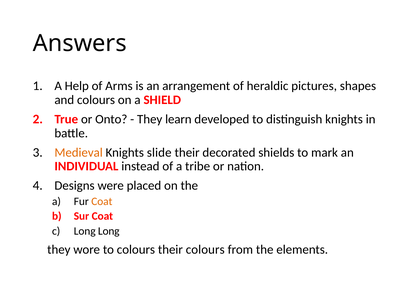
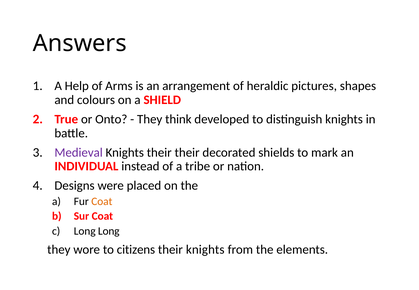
learn: learn -> think (178, 119)
Medieval colour: orange -> purple (79, 152)
Knights slide: slide -> their (159, 152)
to colours: colours -> citizens (136, 250)
their colours: colours -> knights (205, 250)
